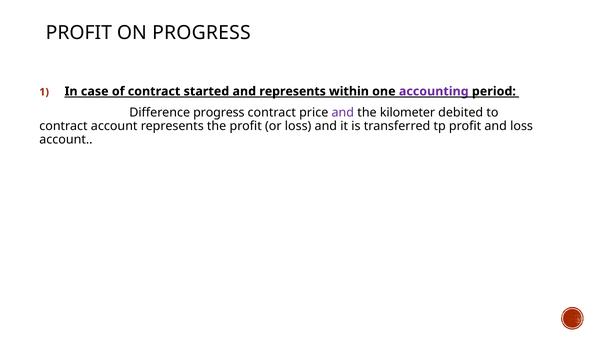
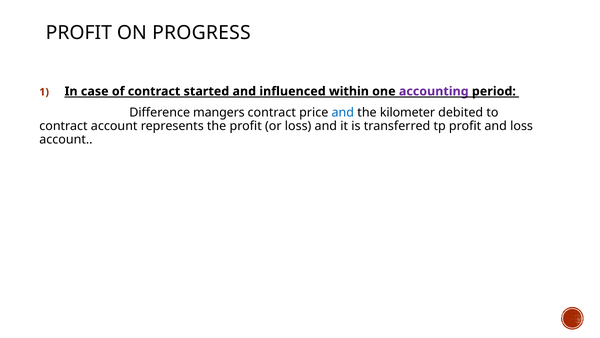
and represents: represents -> influenced (293, 91)
Difference progress: progress -> mangers (219, 112)
and colour: purple -> blue (343, 112)
